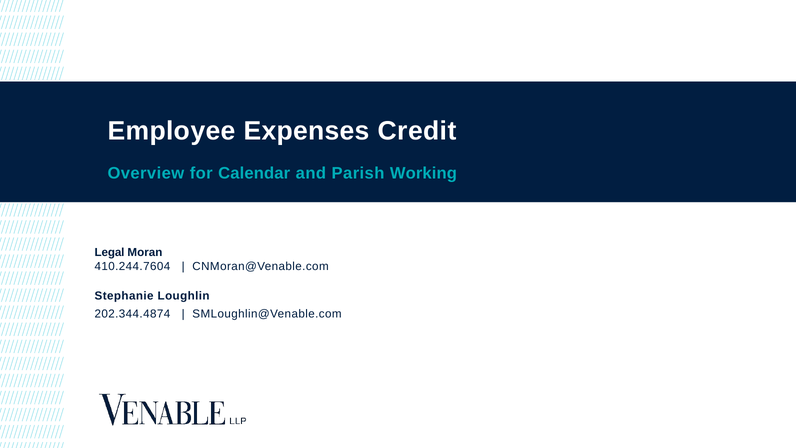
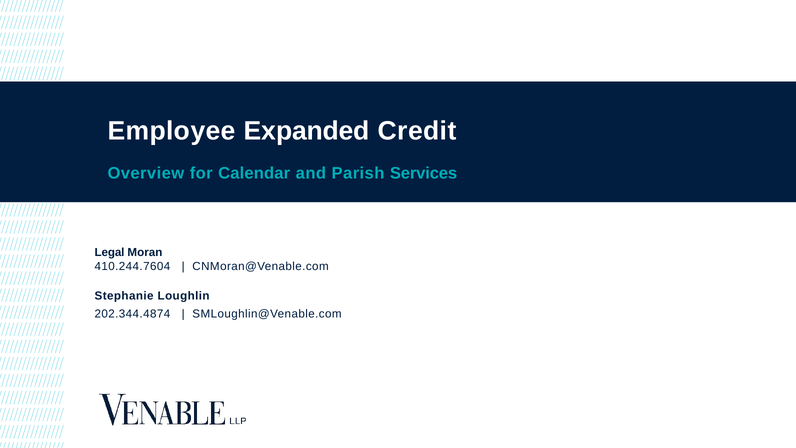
Expenses: Expenses -> Expanded (307, 131)
Working: Working -> Services (424, 173)
